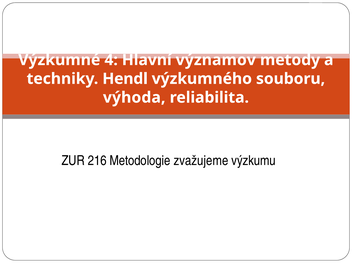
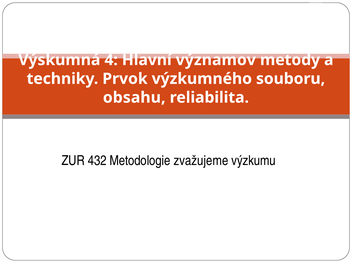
Výzkumné: Výzkumné -> Výskumná (59, 60)
Hendl: Hendl -> Prvok (125, 79)
výhoda: výhoda -> obsahu (134, 98)
216: 216 -> 432 (97, 161)
